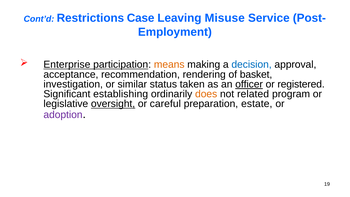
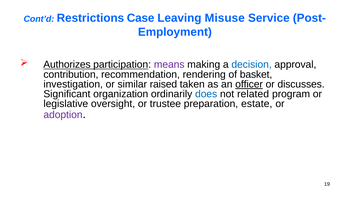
Enterprise: Enterprise -> Authorizes (67, 65)
means colour: orange -> purple (169, 65)
acceptance: acceptance -> contribution (71, 74)
status: status -> raised (163, 84)
registered: registered -> discusses (301, 84)
establishing: establishing -> organization (121, 94)
does colour: orange -> blue (206, 94)
oversight underline: present -> none (113, 104)
careful: careful -> trustee (165, 104)
